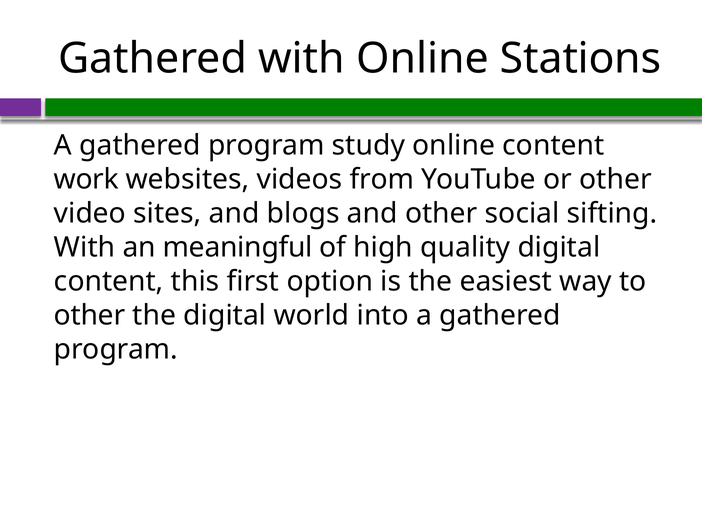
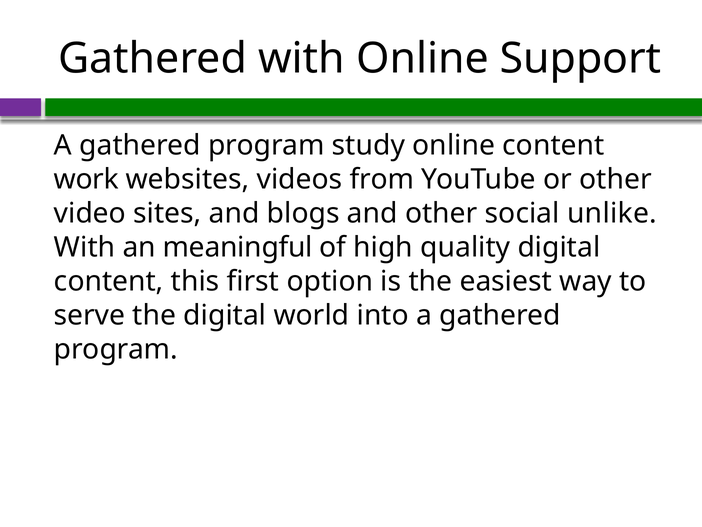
Stations: Stations -> Support (581, 59)
sifting: sifting -> unlike (612, 213)
other: other -> serve (90, 315)
